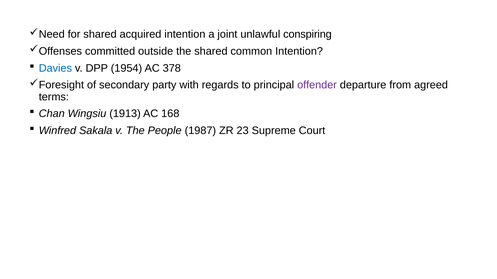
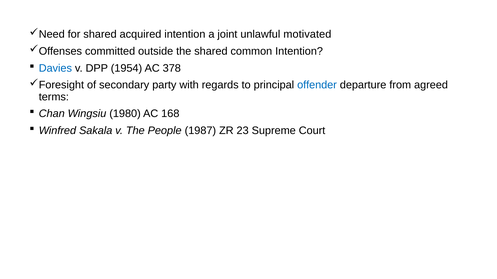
conspiring: conspiring -> motivated (307, 34)
offender colour: purple -> blue (317, 85)
1913: 1913 -> 1980 (125, 114)
